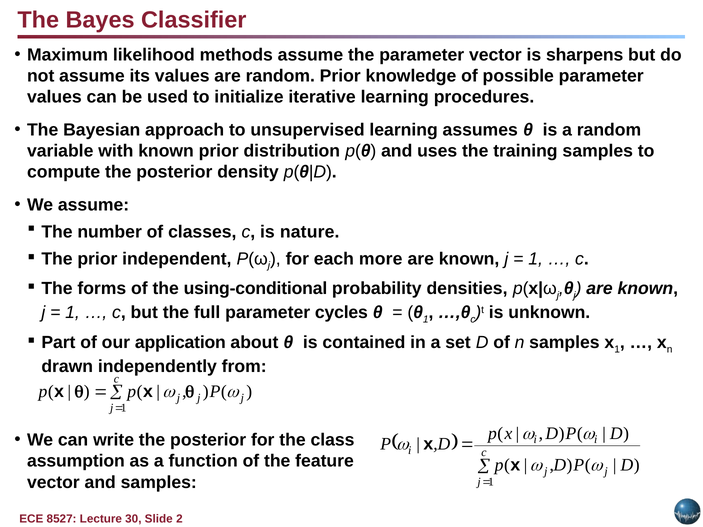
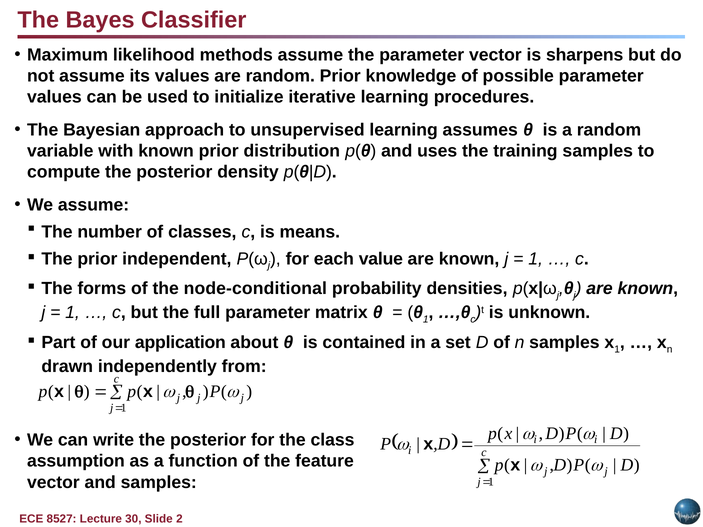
nature: nature -> means (310, 232)
more: more -> value (381, 259)
using-conditional: using-conditional -> node-conditional (255, 289)
cycles: cycles -> matrix (341, 313)
